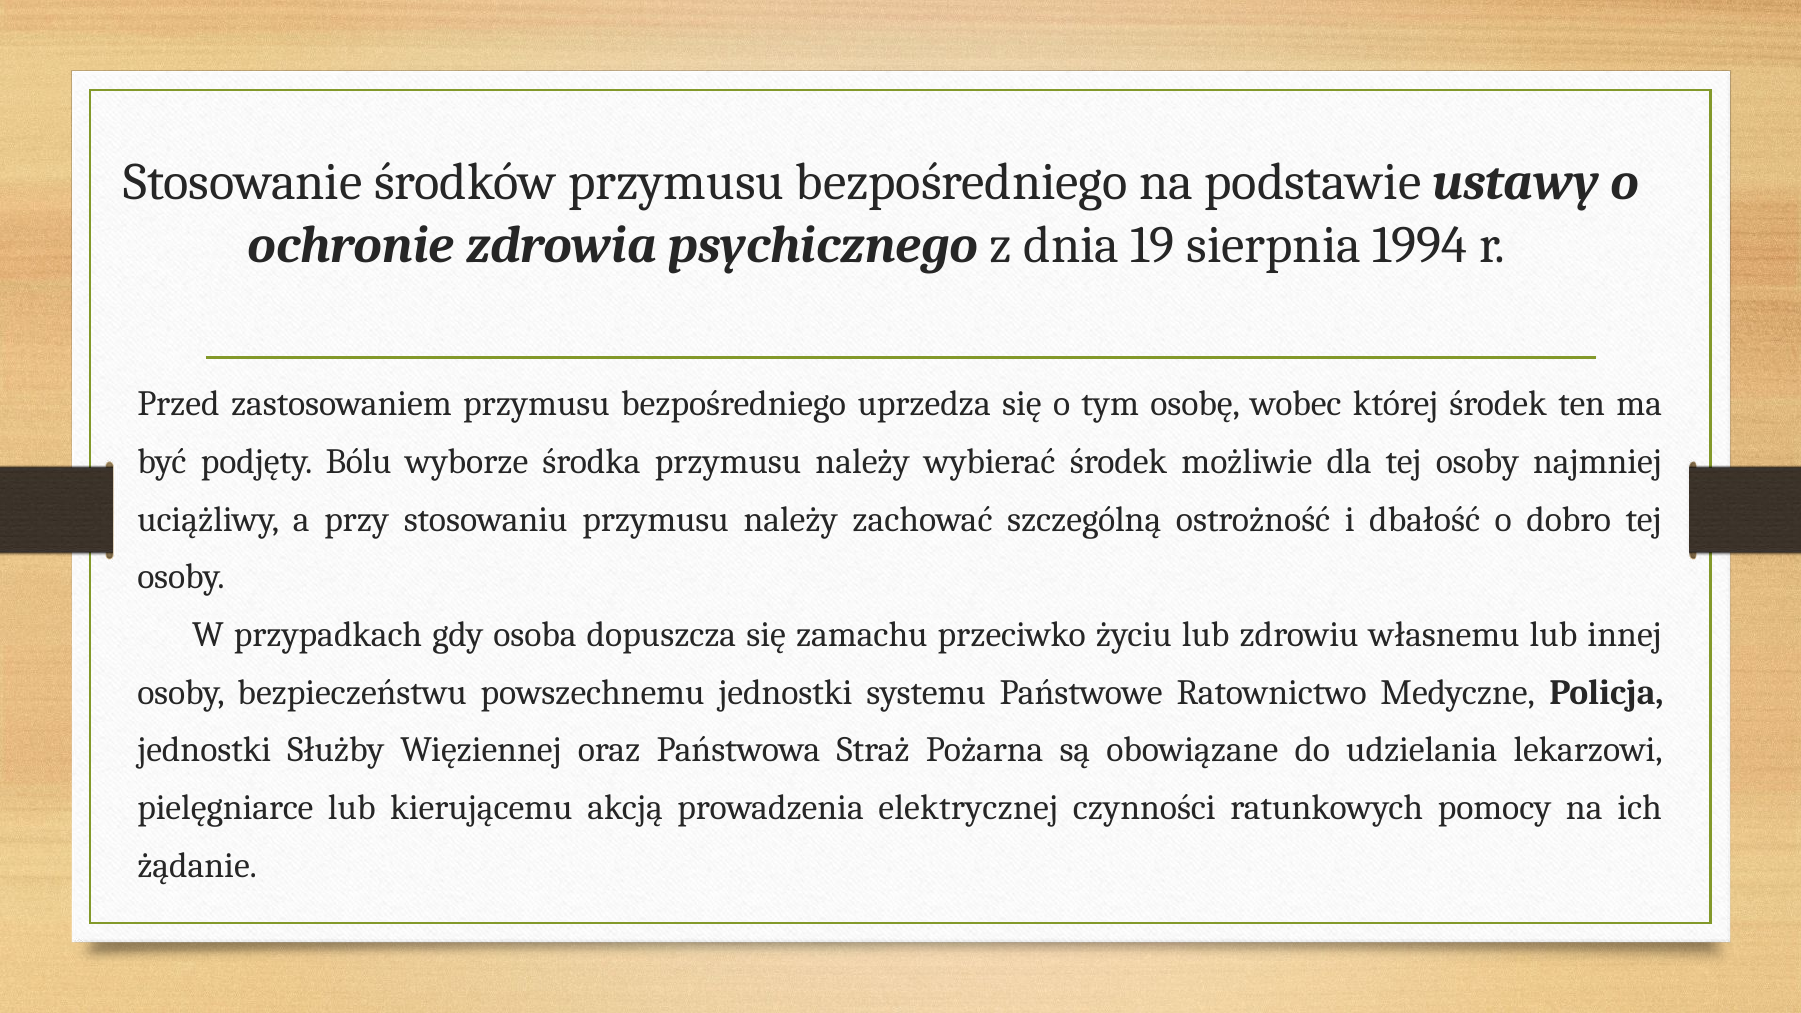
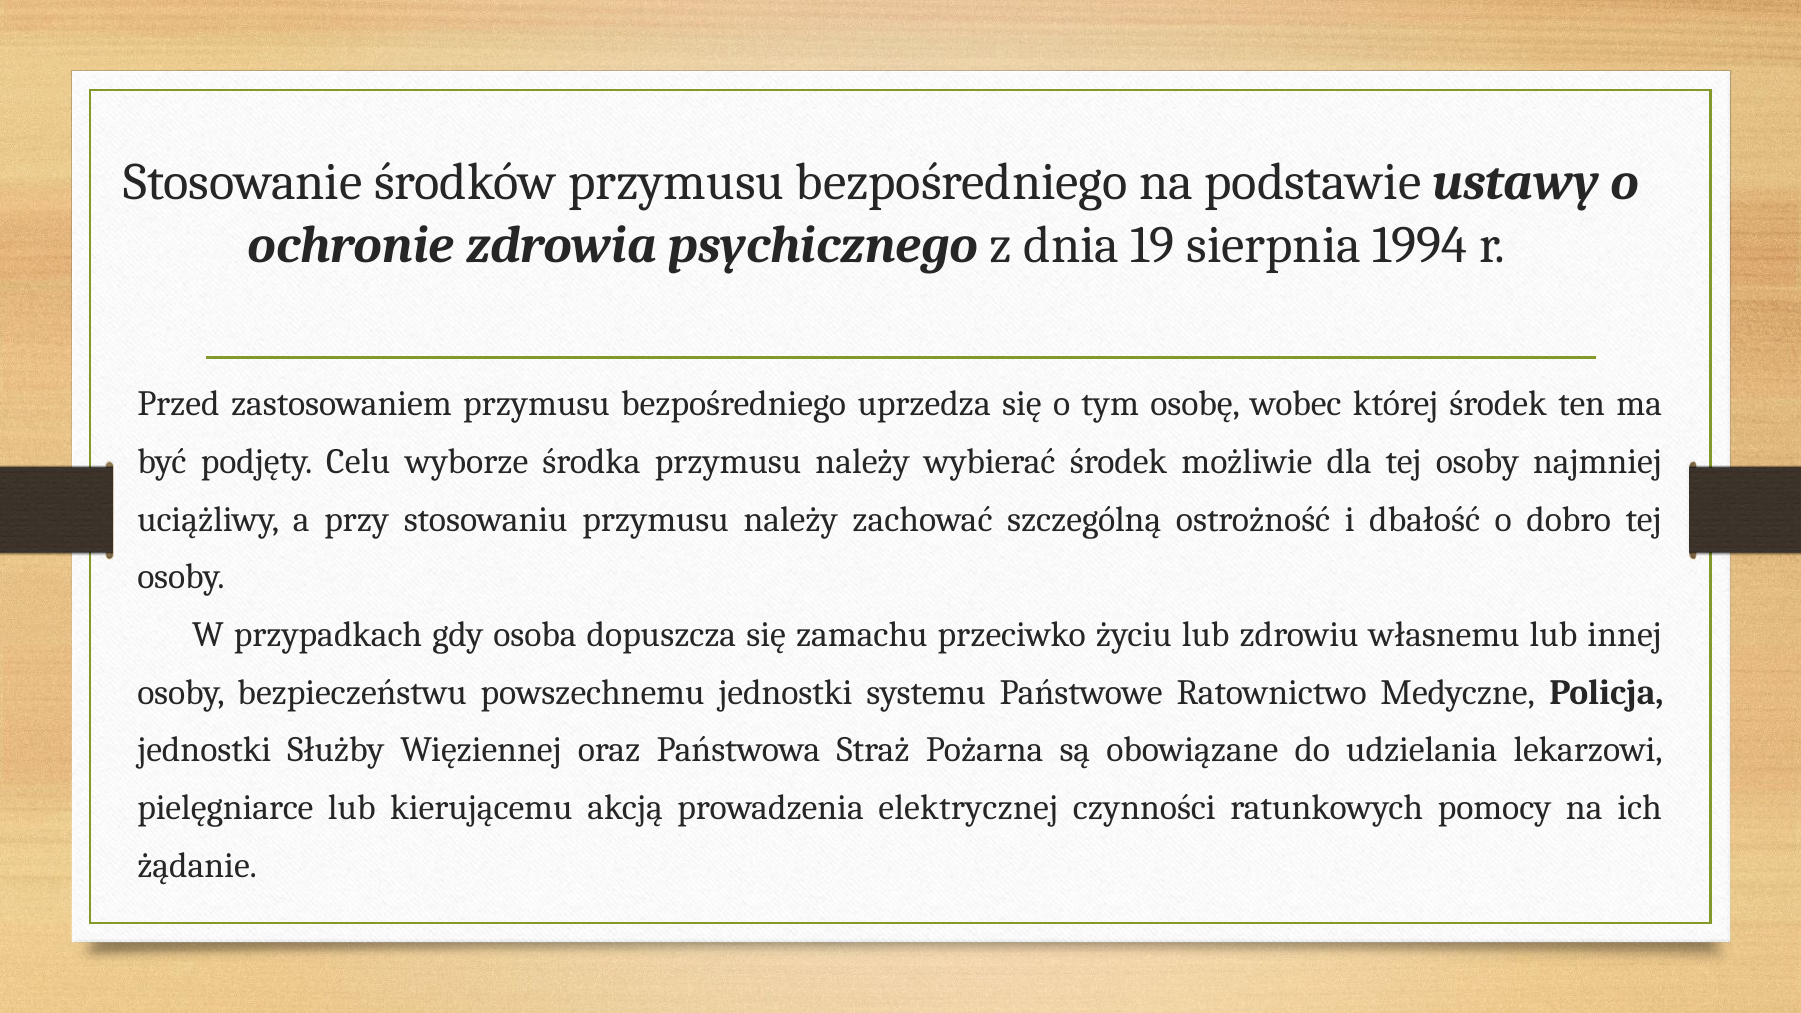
Bólu: Bólu -> Celu (358, 462)
